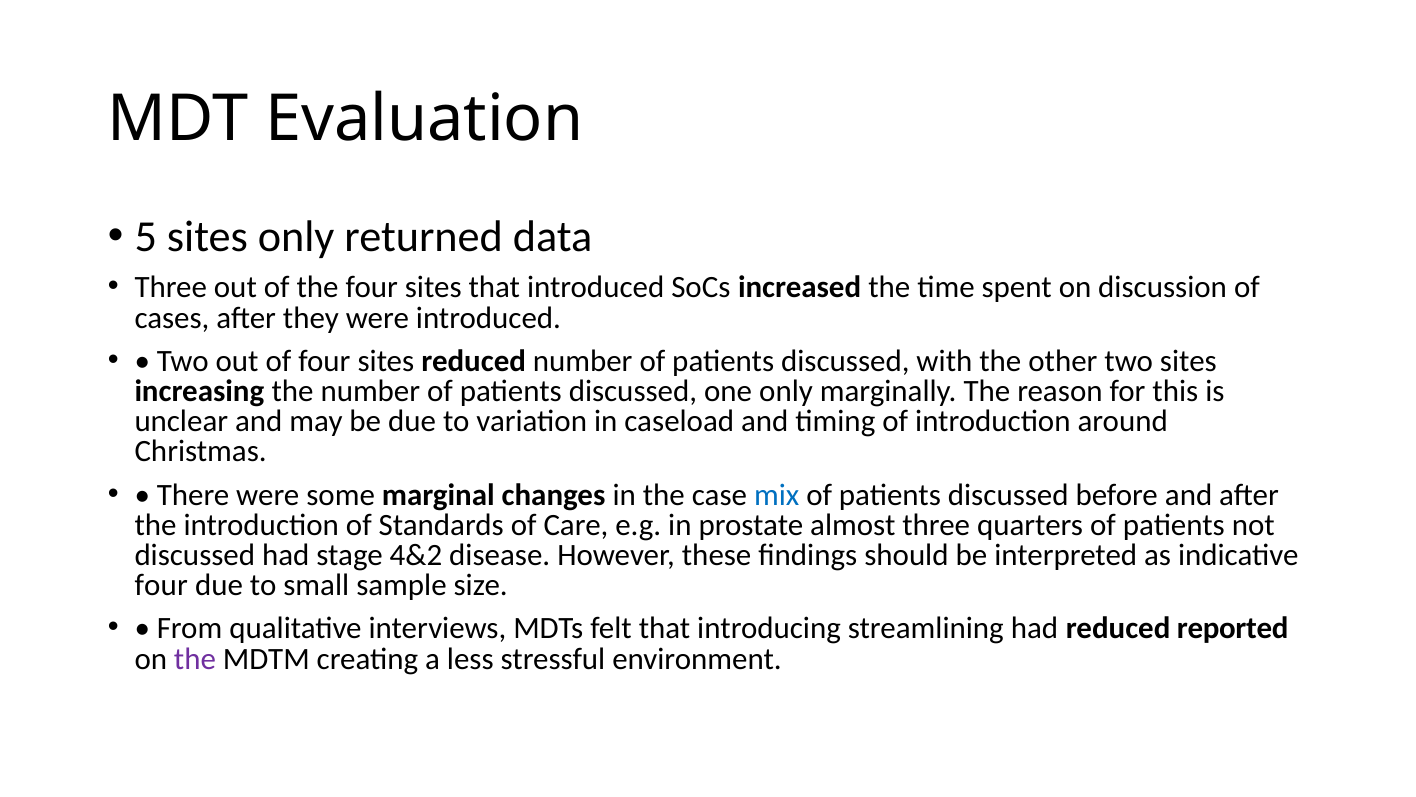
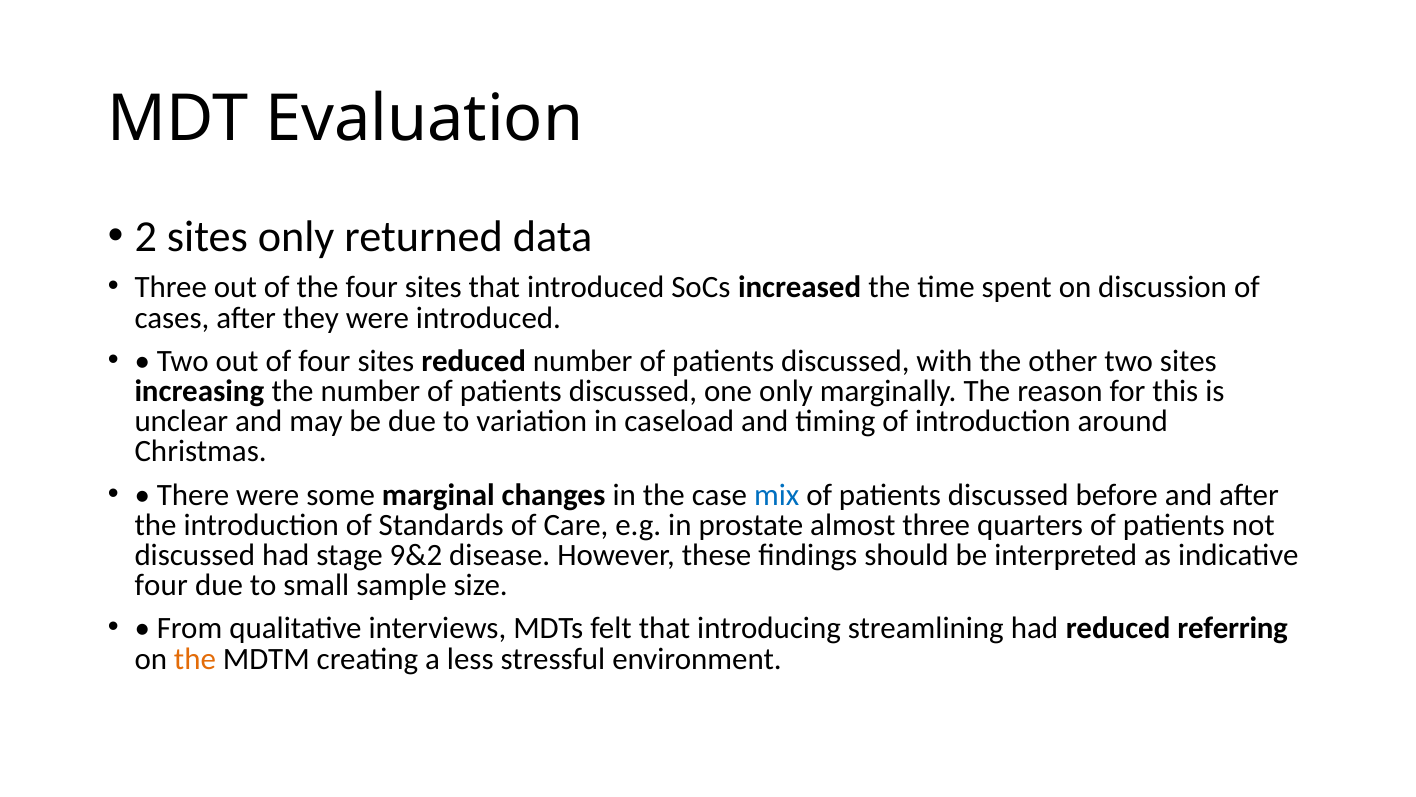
5: 5 -> 2 (146, 237)
4&2: 4&2 -> 9&2 (416, 555)
reported: reported -> referring (1233, 628)
the colour: purple -> orange (195, 658)
